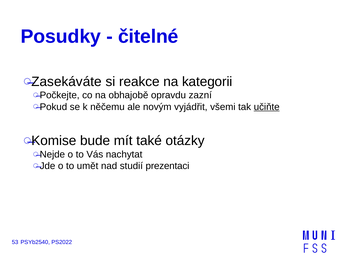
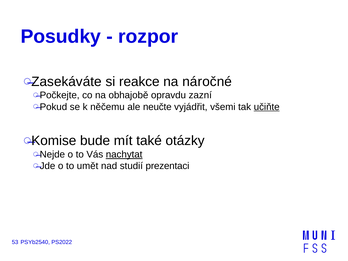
čitelné: čitelné -> rozpor (148, 36)
kategorii: kategorii -> náročné (207, 82)
novým: novým -> neučte (157, 107)
nachytat underline: none -> present (124, 154)
